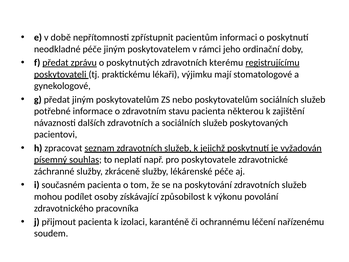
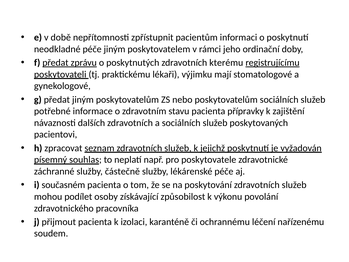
některou: některou -> přípravky (246, 111)
zkráceně: zkráceně -> částečně (122, 171)
